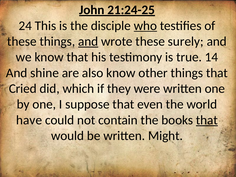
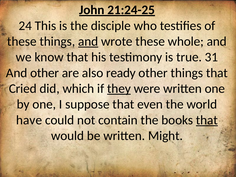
who underline: present -> none (145, 26)
surely: surely -> whole (186, 41)
14: 14 -> 31 (211, 57)
And shine: shine -> other (45, 73)
also know: know -> ready (121, 73)
they underline: none -> present (119, 89)
